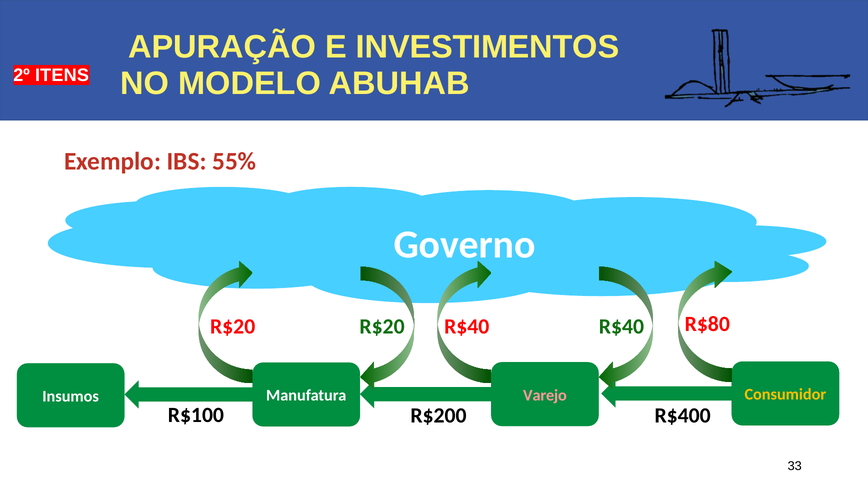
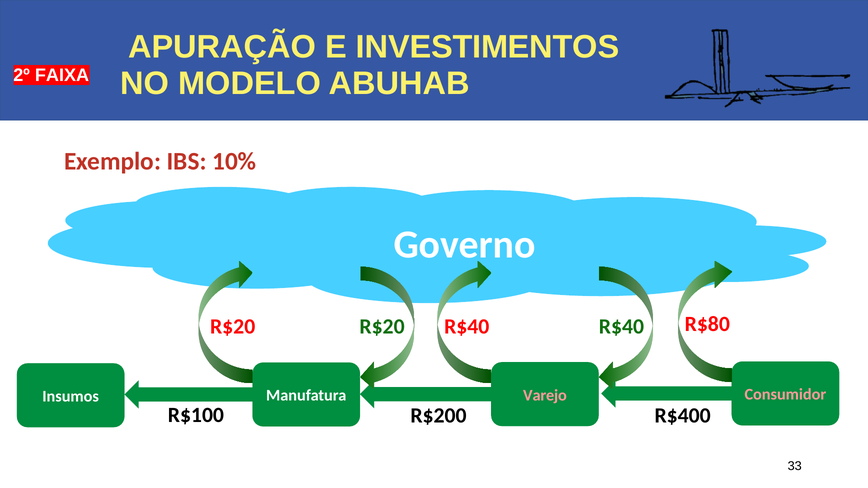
ITENS: ITENS -> FAIXA (62, 75)
55%: 55% -> 10% (234, 162)
Consumidor colour: yellow -> pink (785, 395)
